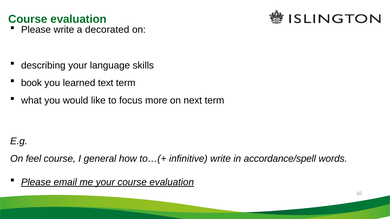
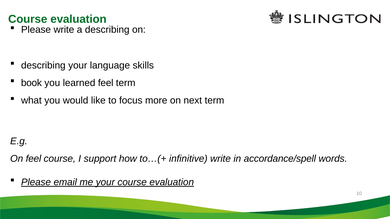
a decorated: decorated -> describing (107, 30)
learned text: text -> feel (106, 83)
general: general -> support (100, 159)
